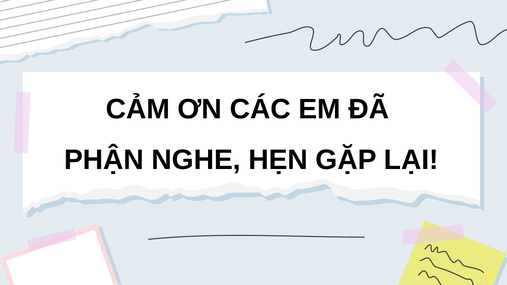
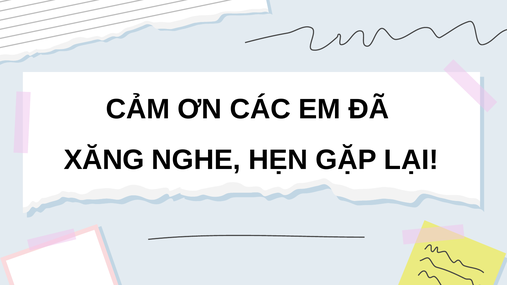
PHẬN: PHẬN -> XĂNG (104, 160)
